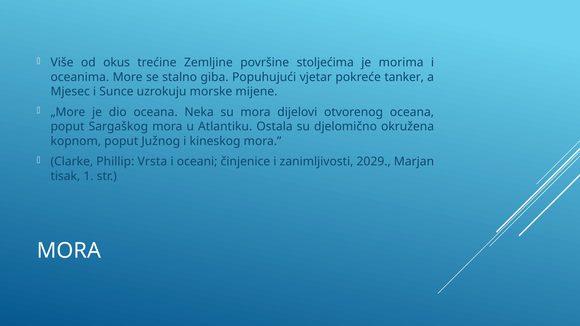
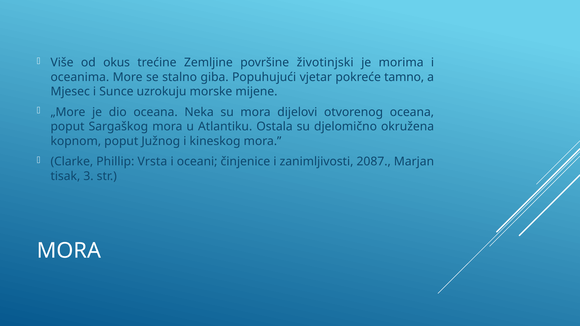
stoljećima: stoljećima -> životinjski (325, 63)
tanker: tanker -> tamno (404, 77)
2029: 2029 -> 2087 (374, 162)
1: 1 -> 3 (88, 176)
